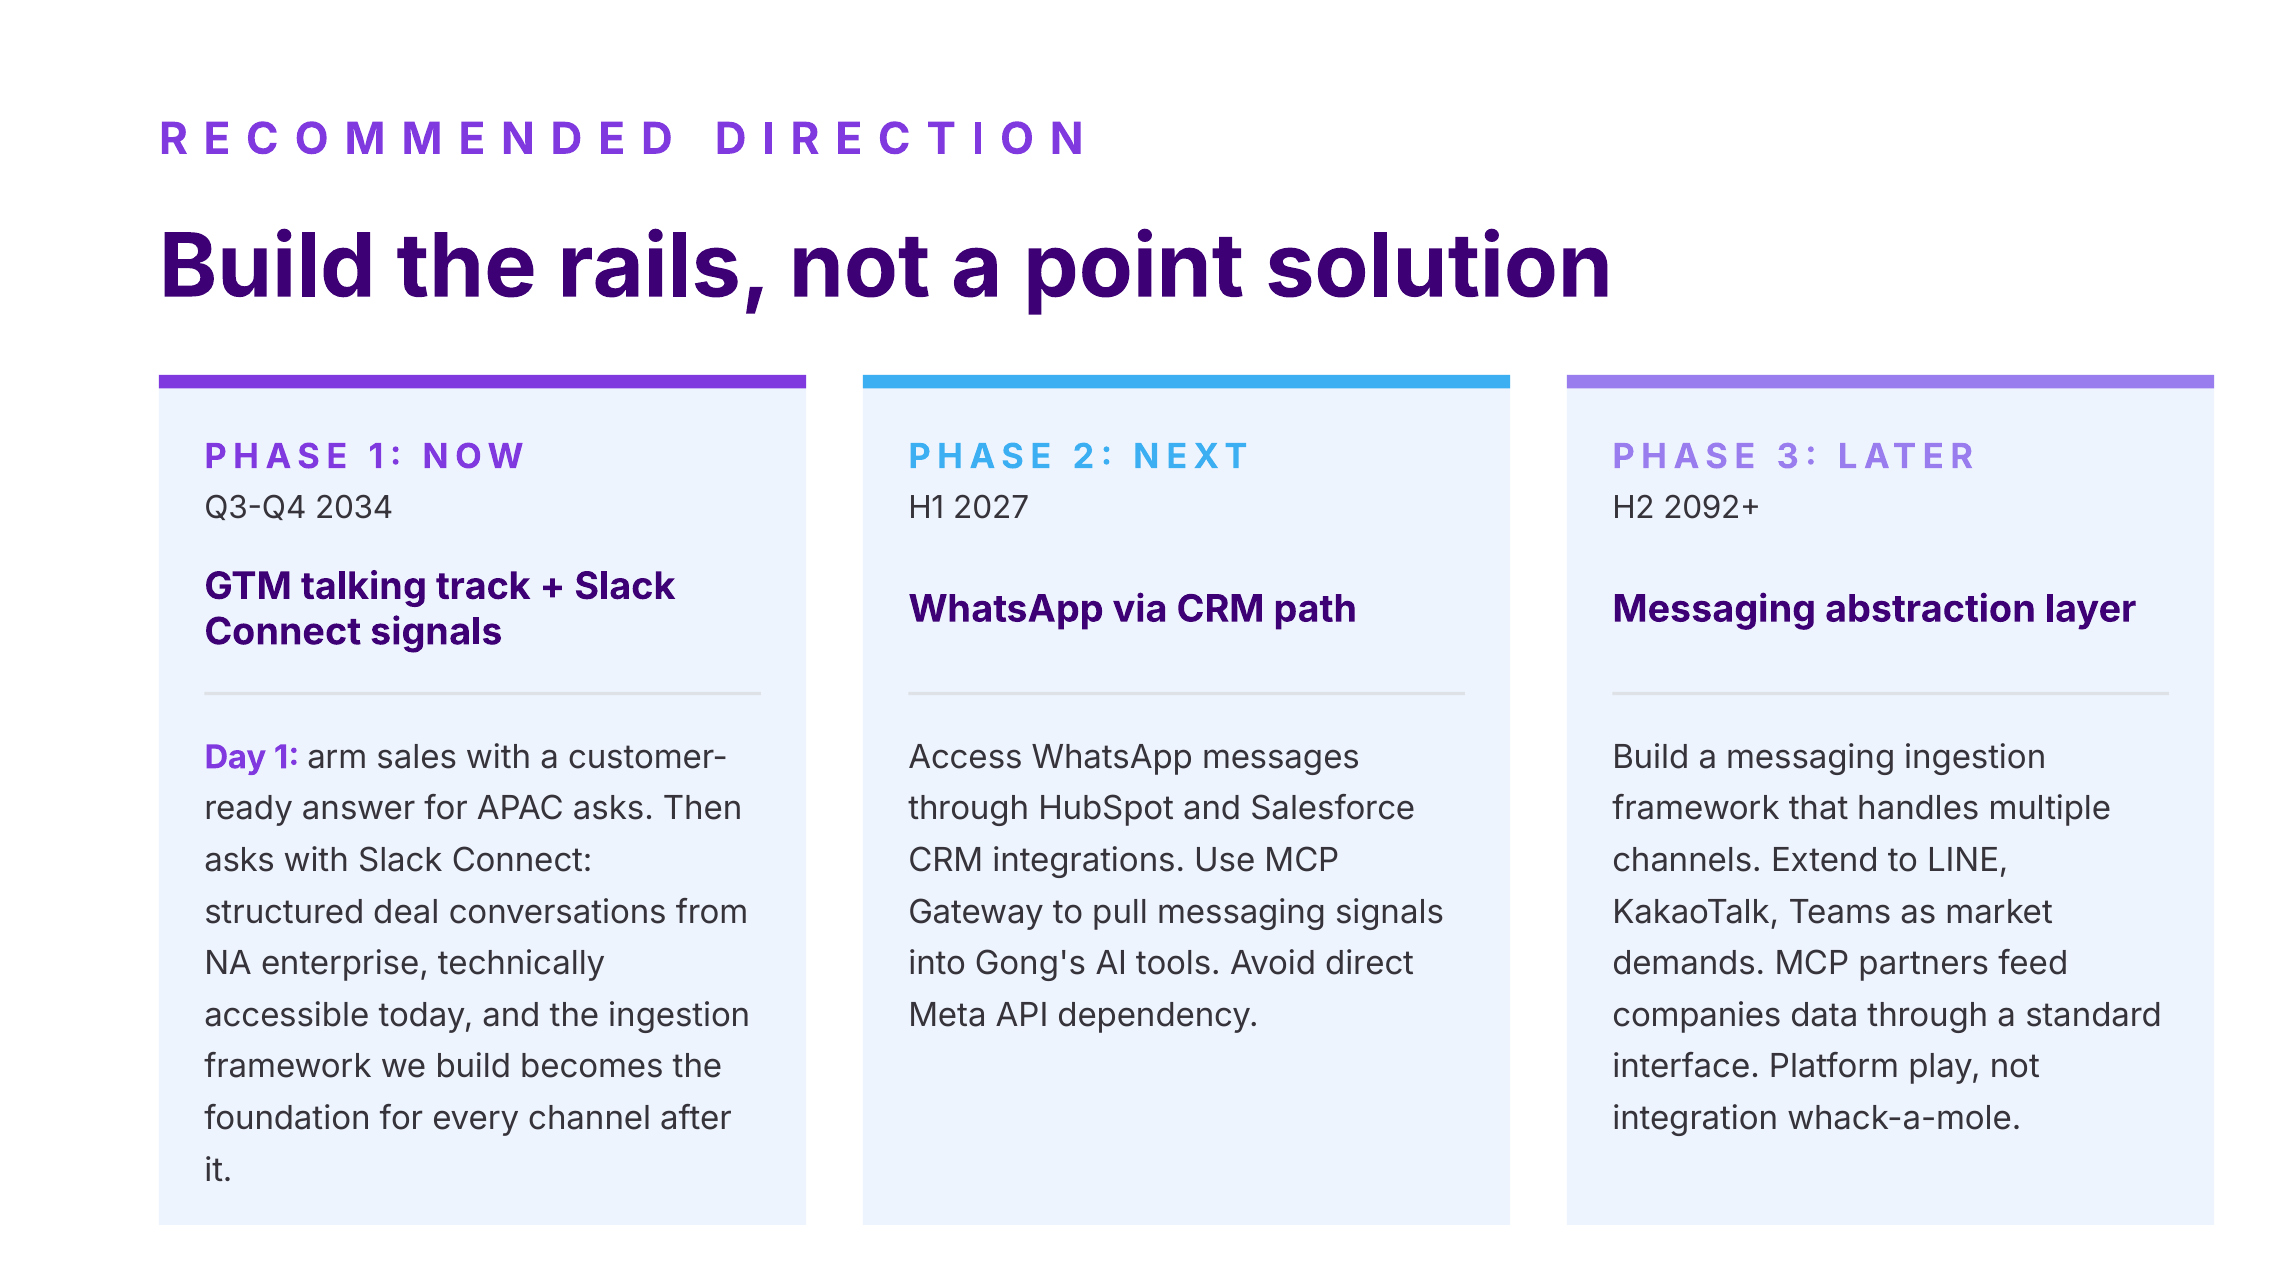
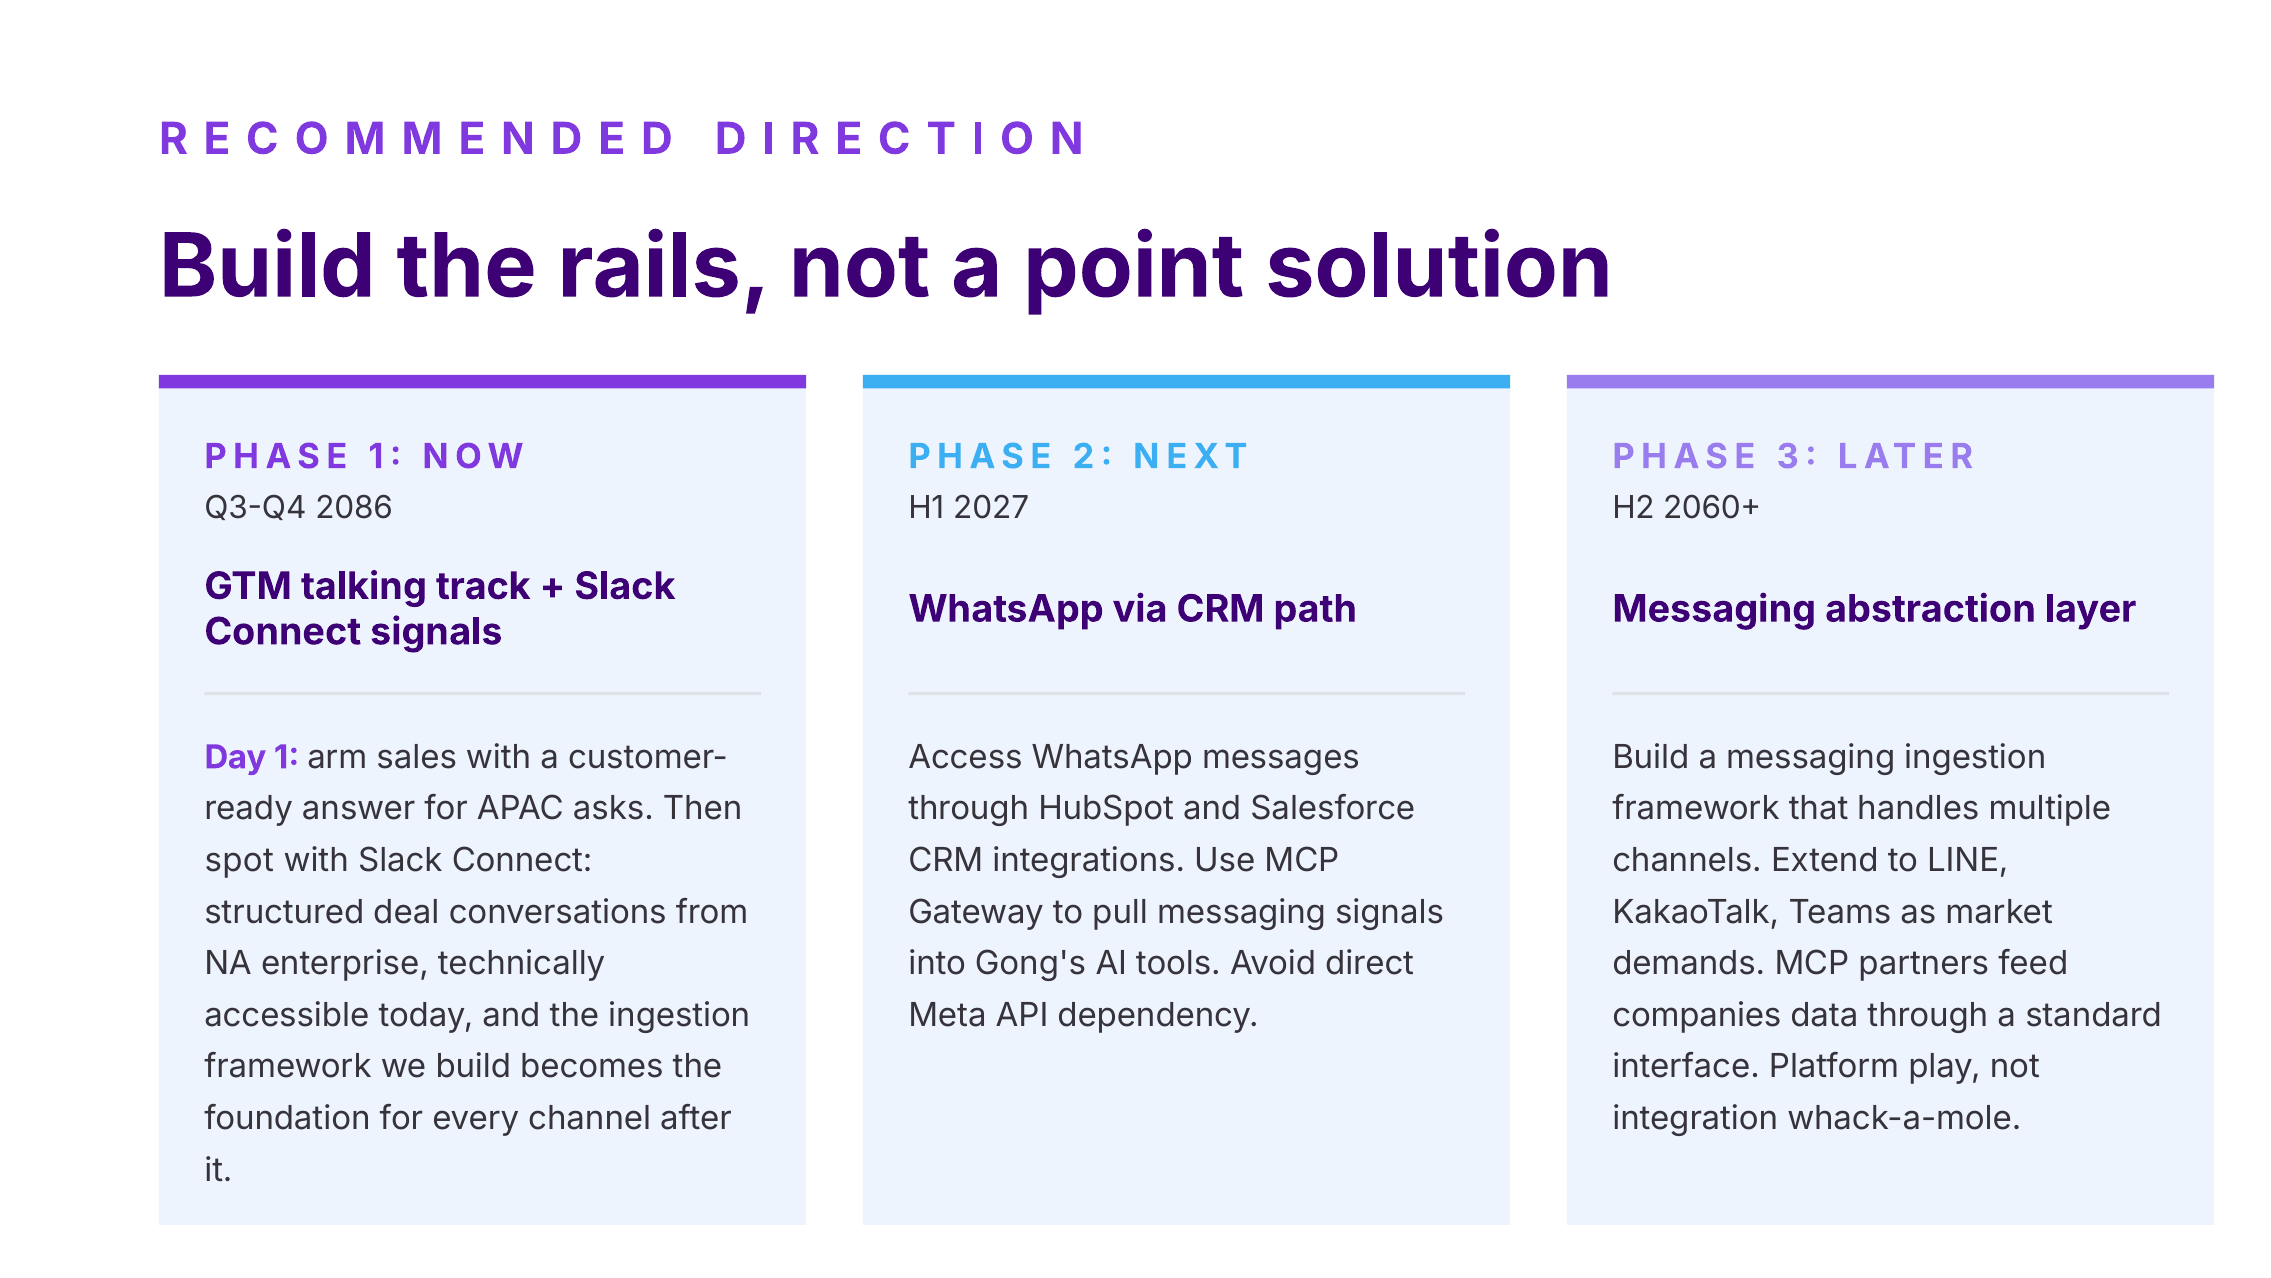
2034: 2034 -> 2086 (354, 507)
2092+: 2092+ -> 2060+ (1712, 507)
asks: asks -> spot (239, 860)
